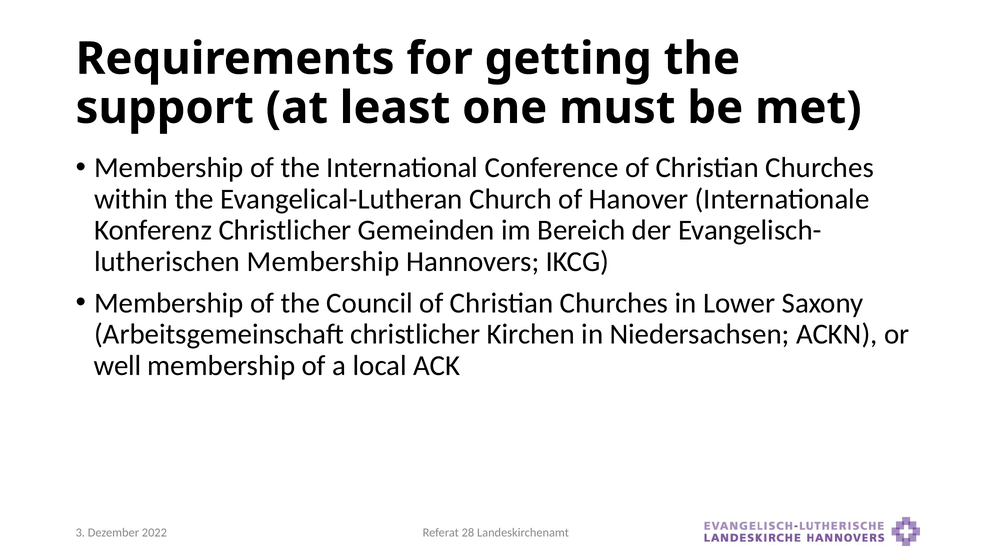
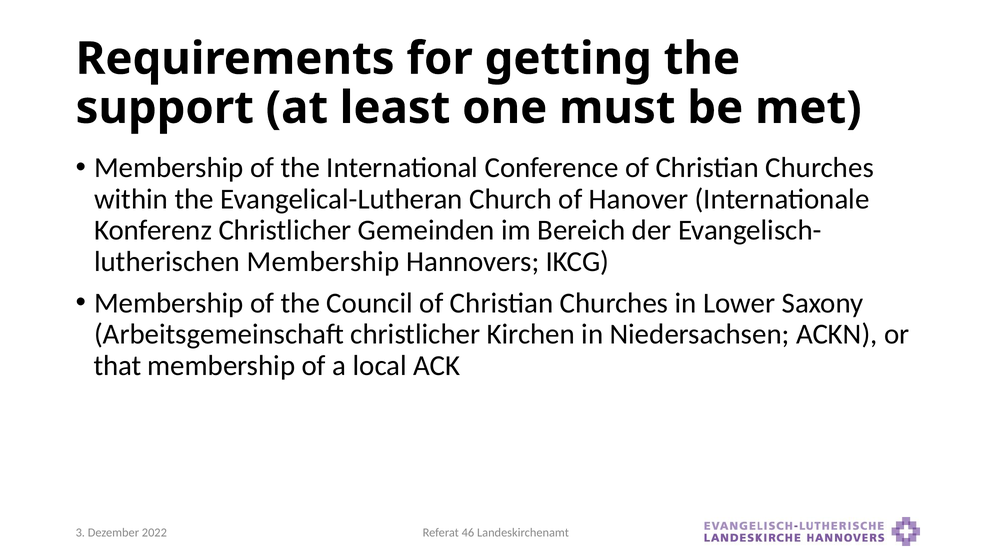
well: well -> that (118, 366)
28: 28 -> 46 (468, 533)
